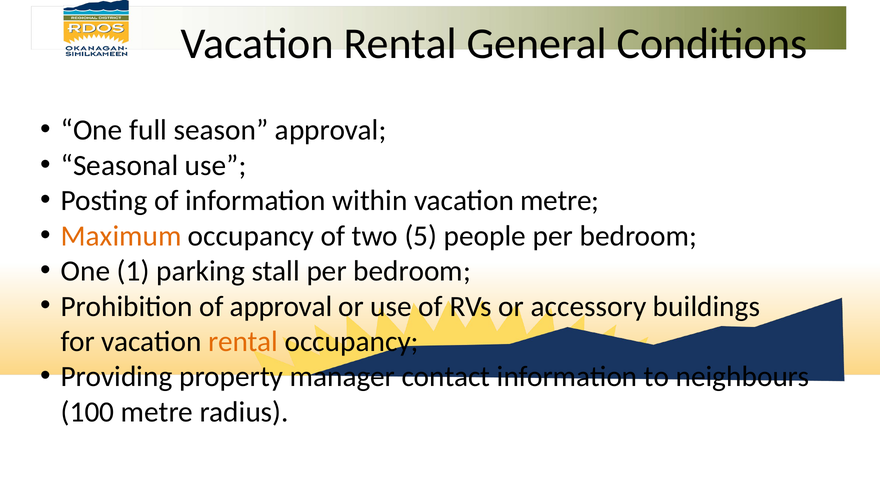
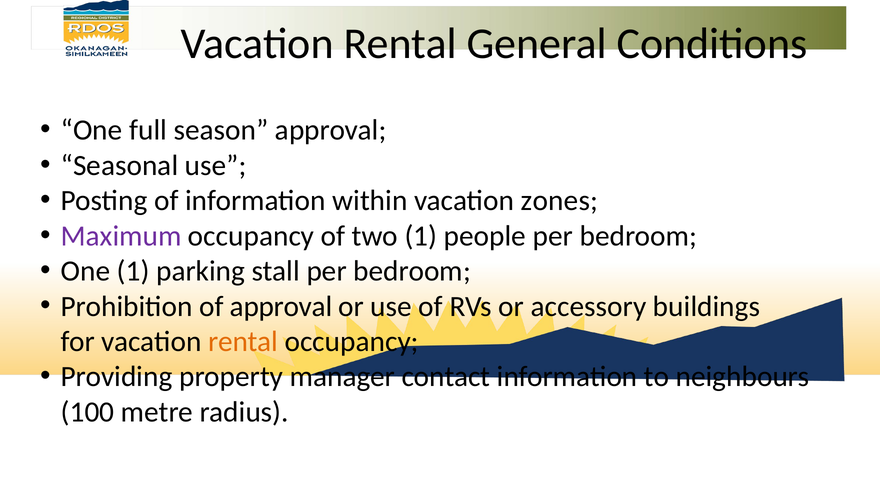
vacation metre: metre -> zones (559, 201)
Maximum colour: orange -> purple (121, 236)
two 5: 5 -> 1 (421, 236)
